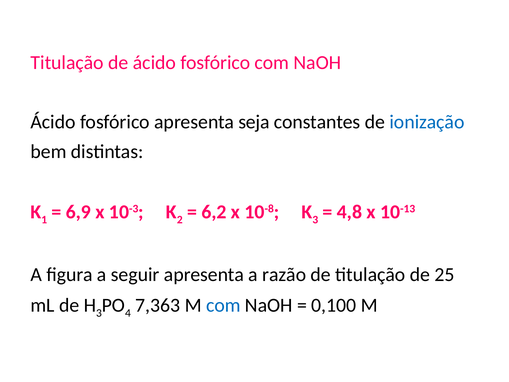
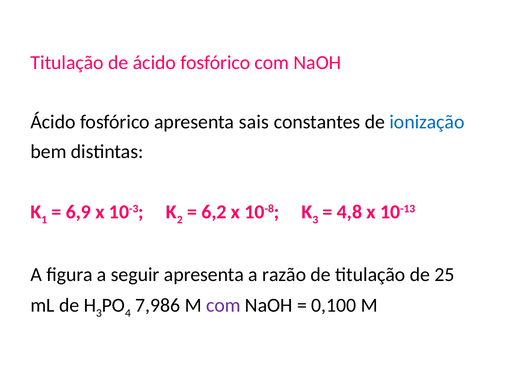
seja: seja -> sais (254, 122)
7,363: 7,363 -> 7,986 (158, 305)
com colour: blue -> purple (223, 305)
